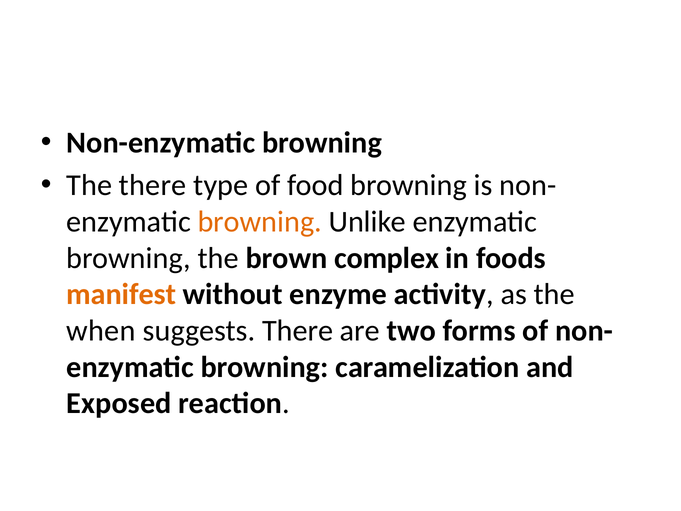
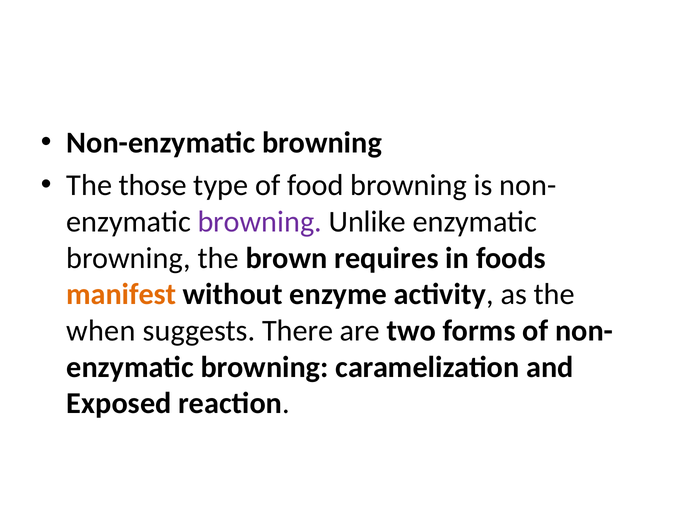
The there: there -> those (153, 185)
browning colour: orange -> purple (260, 222)
complex: complex -> requires (386, 258)
